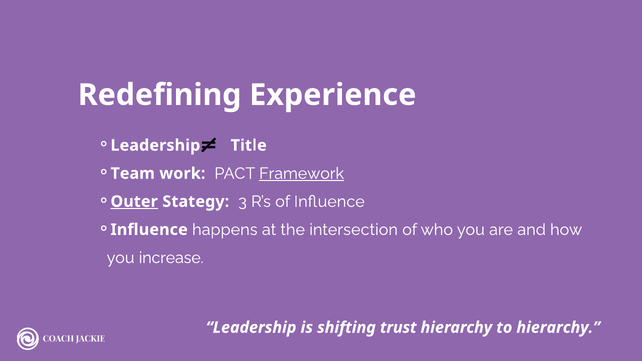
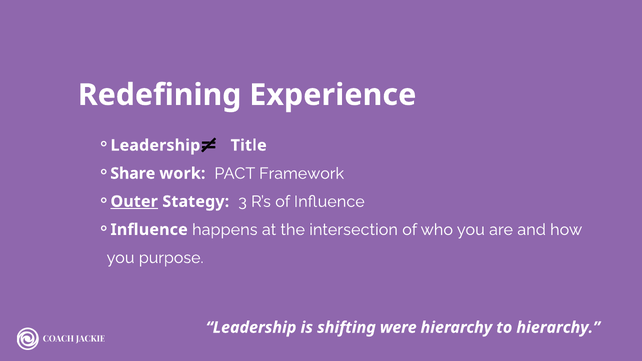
Team: Team -> Share (133, 174)
Framework underline: present -> none (302, 174)
increase: increase -> purpose (171, 258)
trust: trust -> were (398, 328)
